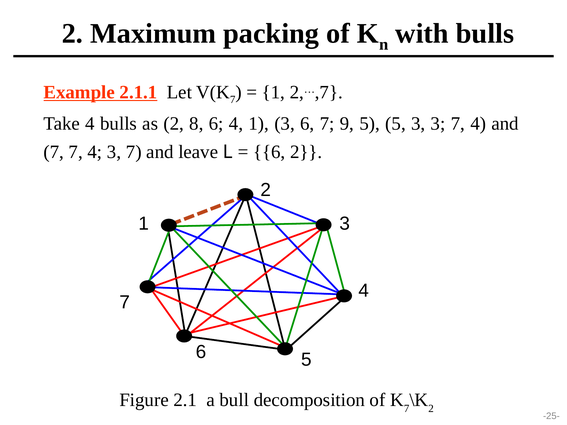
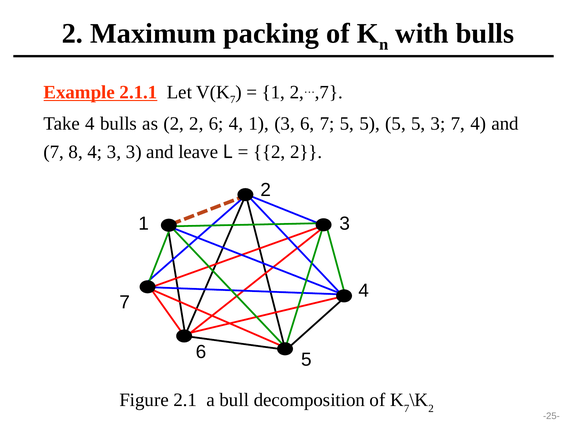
as 2 8: 8 -> 2 (196, 124)
7 9: 9 -> 5 (347, 124)
3: 3 -> 5 (418, 124)
7 7: 7 -> 8 (76, 152)
4 3 7: 7 -> 3 (134, 152)
6: 6 -> 2 (269, 152)
